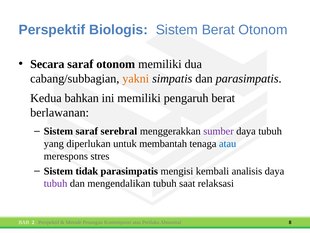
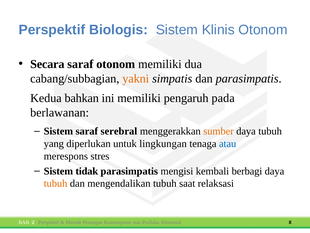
Sistem Berat: Berat -> Klinis (218, 30)
pengaruh berat: berat -> pada (223, 98)
sumber colour: purple -> orange (219, 131)
membantah: membantah -> lingkungan (163, 143)
analisis: analisis -> berbagi (247, 171)
tubuh colour: purple -> orange (56, 183)
